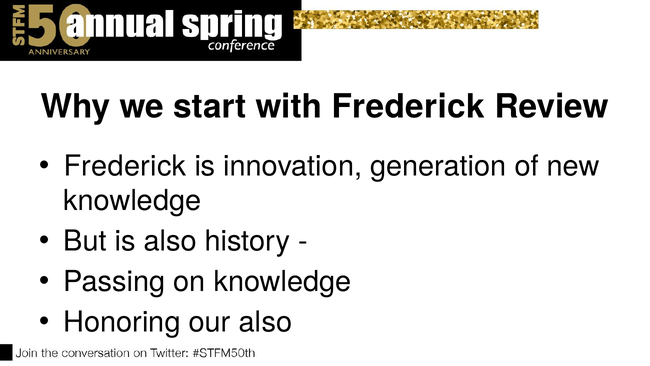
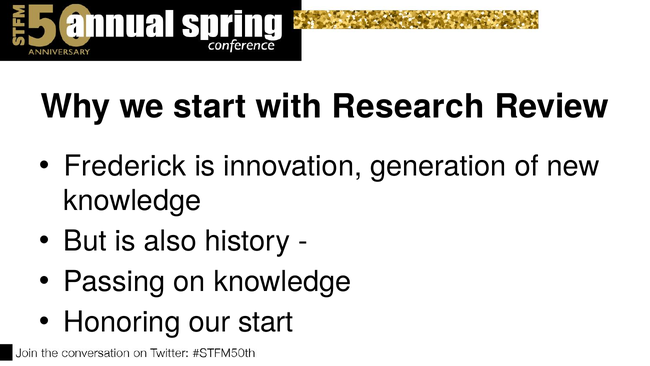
with Frederick: Frederick -> Research (408, 107)
our also: also -> start (266, 322)
